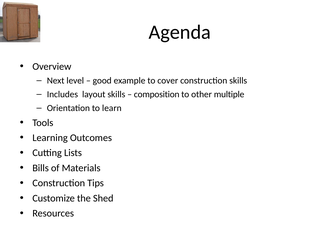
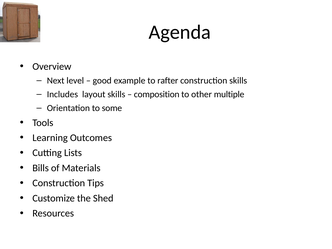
cover: cover -> rafter (168, 81)
learn: learn -> some (112, 108)
